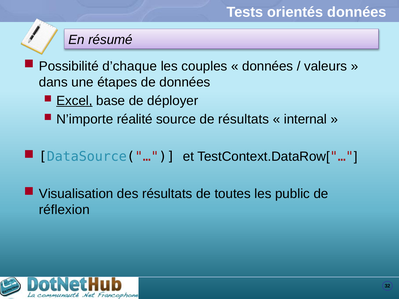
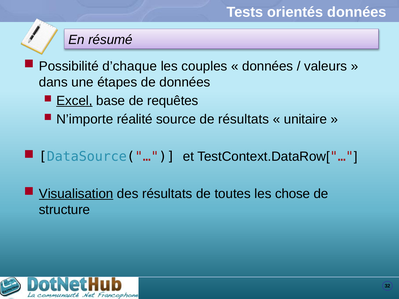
déployer: déployer -> requêtes (173, 101)
internal: internal -> unitaire (305, 119)
Visualisation underline: none -> present (76, 194)
public: public -> chose (293, 194)
réflexion: réflexion -> structure (64, 210)
